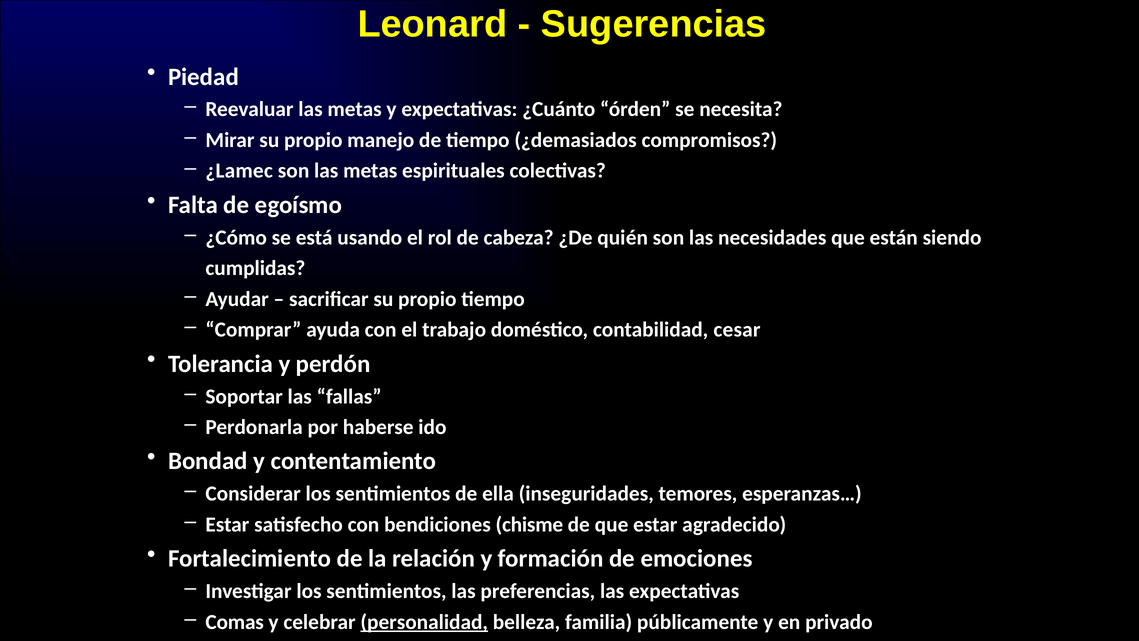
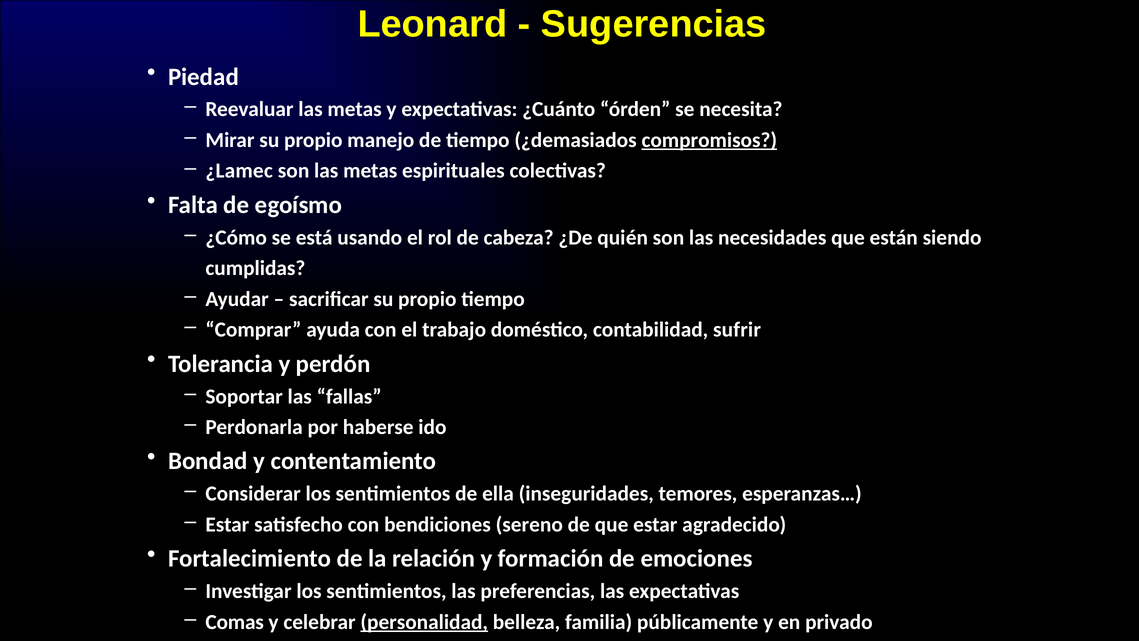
compromisos underline: none -> present (709, 140)
cesar: cesar -> sufrir (737, 330)
chisme: chisme -> sereno (529, 524)
